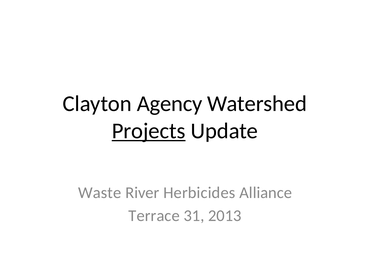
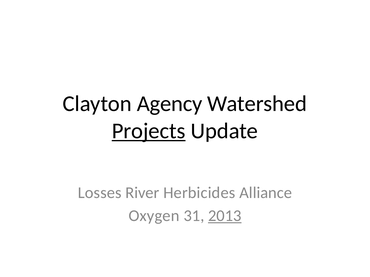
Waste: Waste -> Losses (100, 193)
Terrace: Terrace -> Oxygen (154, 216)
2013 underline: none -> present (225, 216)
